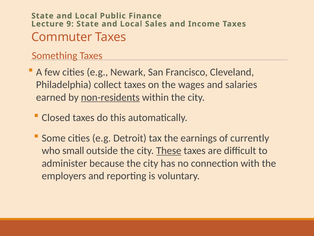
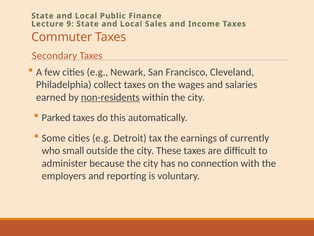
Something: Something -> Secondary (54, 56)
Closed: Closed -> Parked (56, 117)
These underline: present -> none (169, 150)
